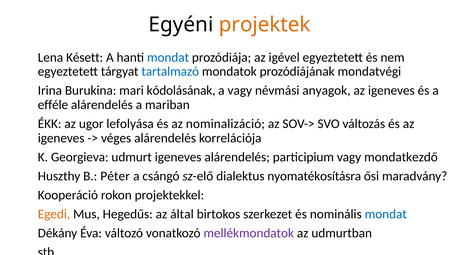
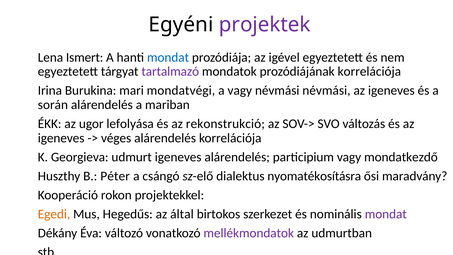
projektek colour: orange -> purple (265, 24)
Késett: Késett -> Ismert (85, 57)
tartalmazó colour: blue -> purple (170, 72)
prozódiájának mondatvégi: mondatvégi -> korrelációja (369, 72)
kódolásának: kódolásának -> mondatvégi (181, 91)
névmási anyagok: anyagok -> névmási (326, 91)
efféle: efféle -> során (53, 105)
nominalizáció: nominalizáció -> rekonstrukció (225, 124)
mondat colour: blue -> purple (386, 214)
